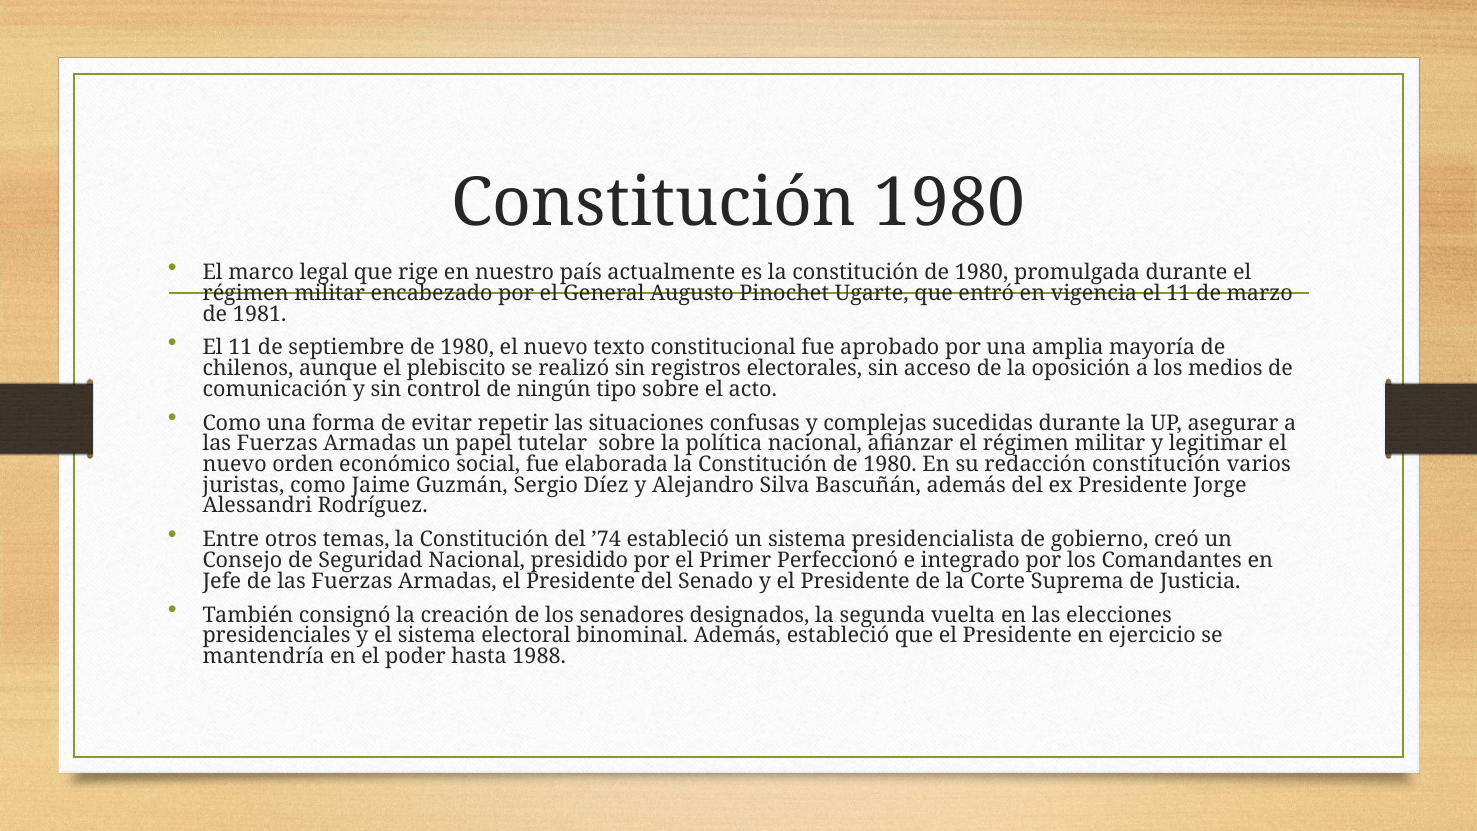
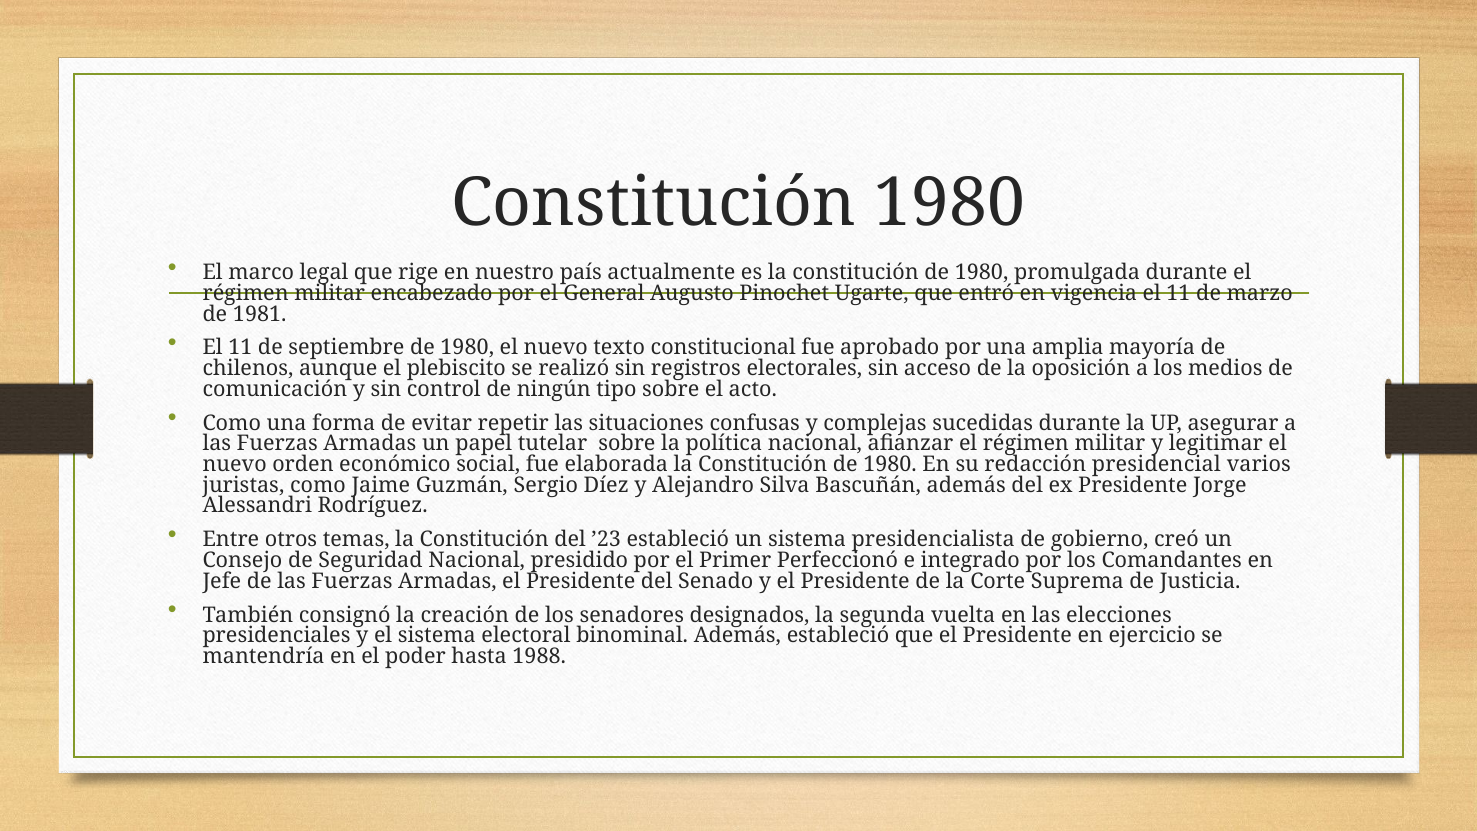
redacción constitución: constitución -> presidencial (1156, 464)
’74: ’74 -> ’23 (606, 540)
